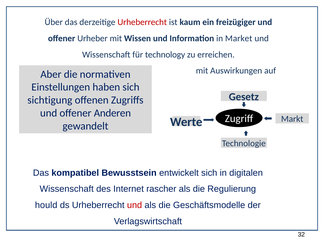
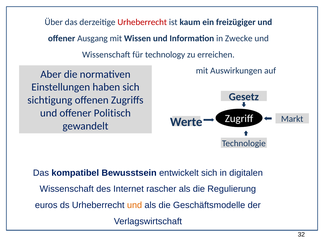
Urheber: Urheber -> Ausgang (93, 38)
Market: Market -> Zwecke (239, 38)
Anderen: Anderen -> Politisch (112, 113)
hould: hould -> euros (46, 205)
und colour: red -> orange (135, 205)
